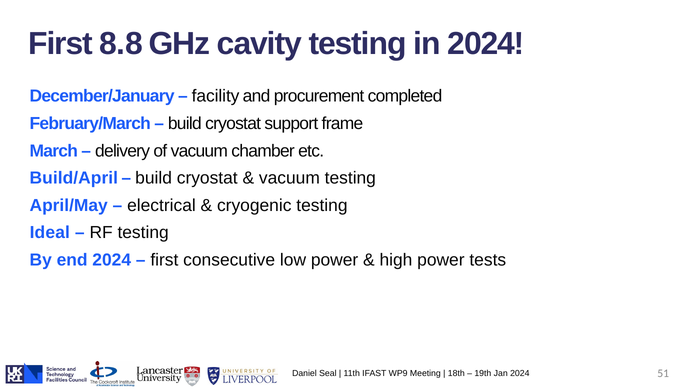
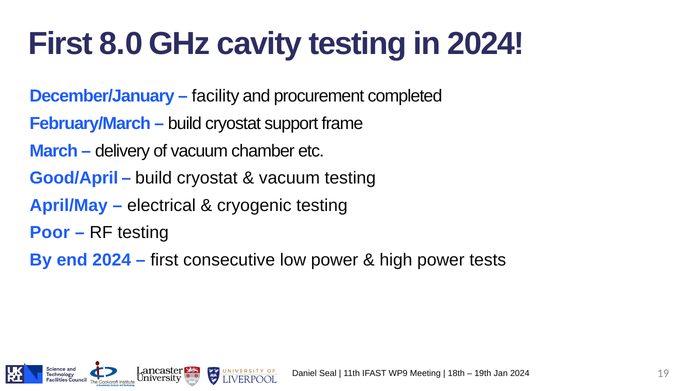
8.8: 8.8 -> 8.0 (121, 44)
Build/April: Build/April -> Good/April (74, 178)
Ideal: Ideal -> Poor (50, 233)
51: 51 -> 19 (663, 374)
